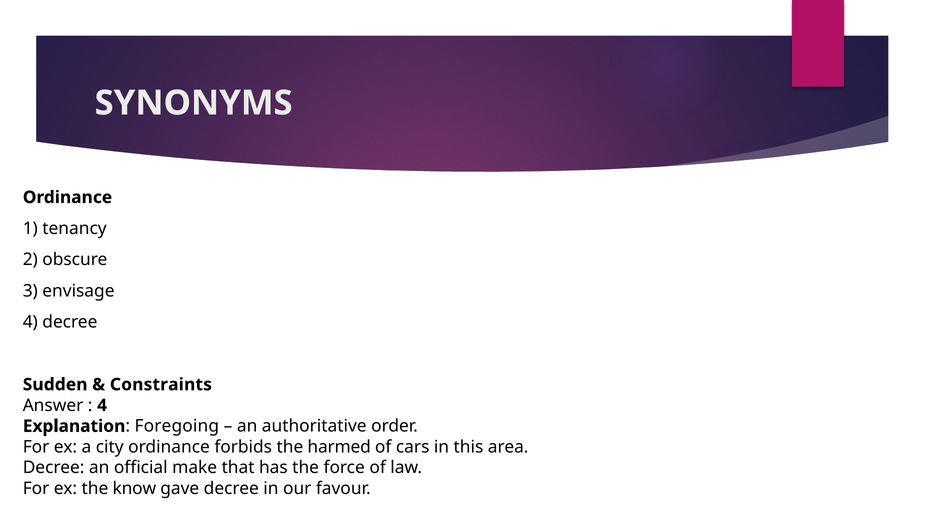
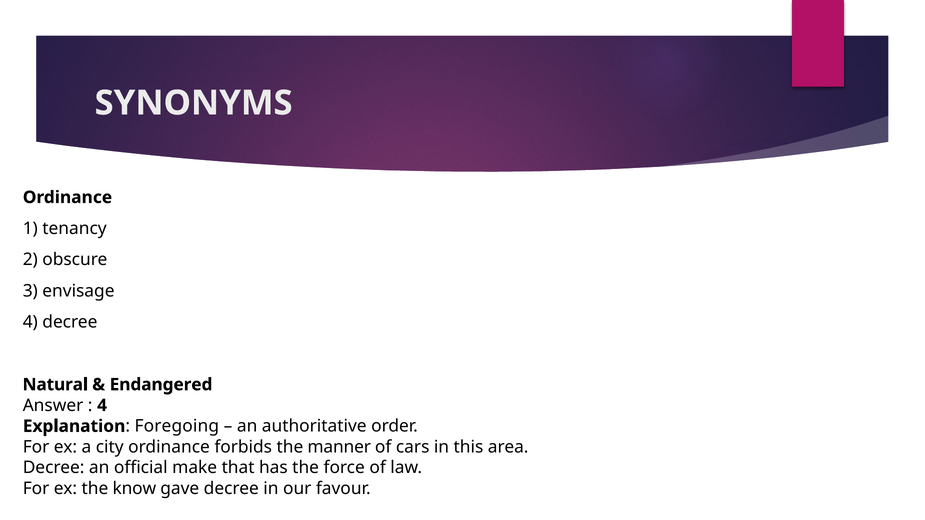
Sudden: Sudden -> Natural (55, 385)
Constraints: Constraints -> Endangered (161, 385)
harmed: harmed -> manner (339, 447)
